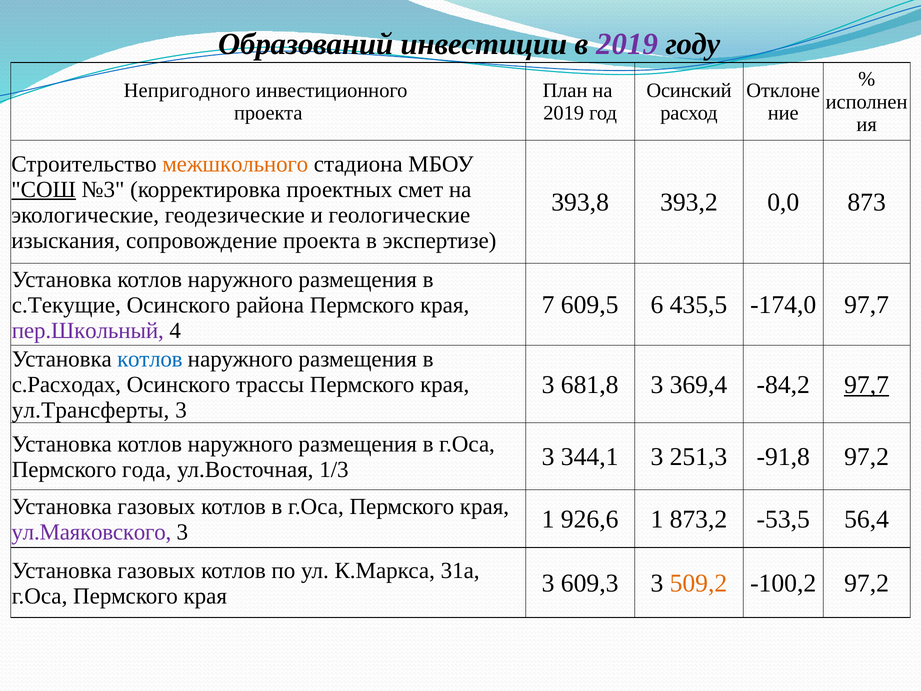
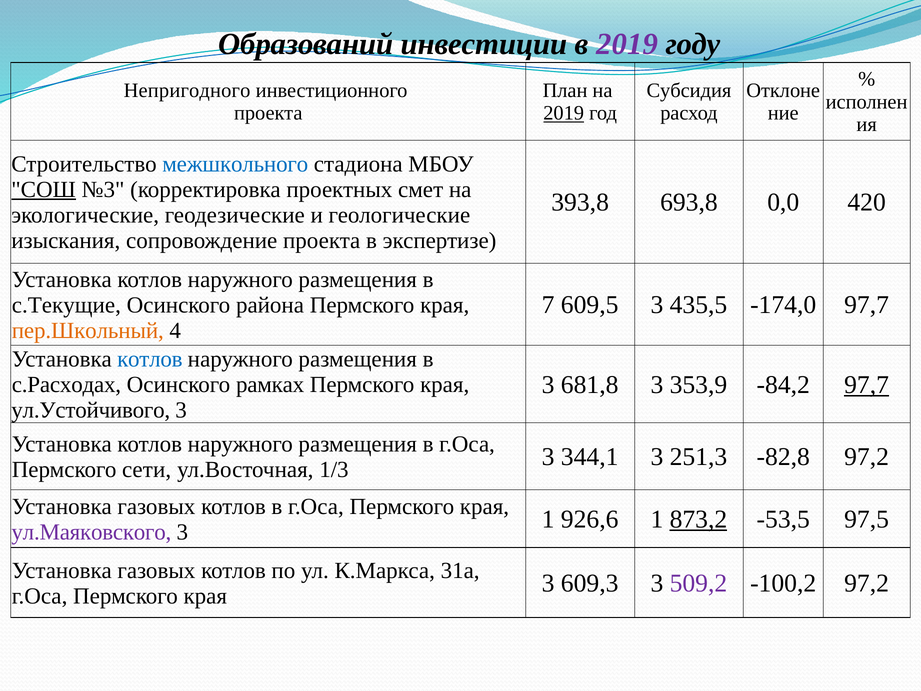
Осинский: Осинский -> Субсидия (689, 90)
2019 underline: none -> present (564, 113)
межшкольного colour: orange -> blue (235, 164)
393,2: 393,2 -> 693,8 (689, 202)
873: 873 -> 420 (867, 202)
609,5 6: 6 -> 3 (657, 305)
пер.Школьный colour: purple -> orange (88, 330)
369,4: 369,4 -> 353,9 (698, 385)
трассы: трассы -> рамках (270, 385)
ул.Трансферты: ул.Трансферты -> ул.Устойчивого (91, 410)
года: года -> сети (147, 469)
-91,8: -91,8 -> -82,8 (783, 457)
873,2 underline: none -> present (698, 519)
56,4: 56,4 -> 97,5 (867, 519)
509,2 colour: orange -> purple (698, 583)
